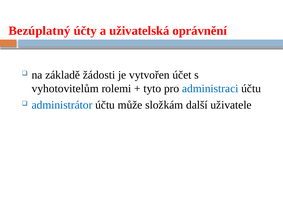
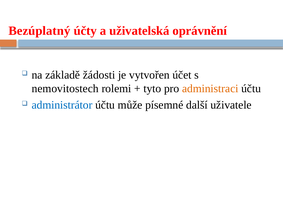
vyhotovitelům: vyhotovitelům -> nemovitostech (65, 89)
administraci colour: blue -> orange (210, 89)
složkám: složkám -> písemné (164, 105)
